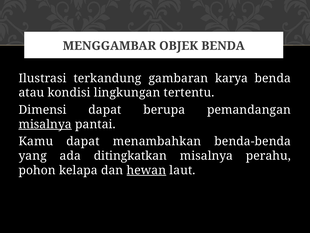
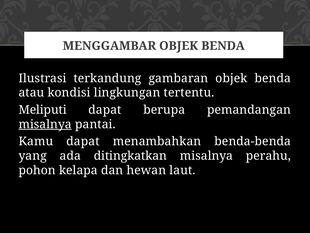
gambaran karya: karya -> objek (231, 78)
Dimensi: Dimensi -> Meliputi (43, 110)
hewan underline: present -> none (146, 170)
